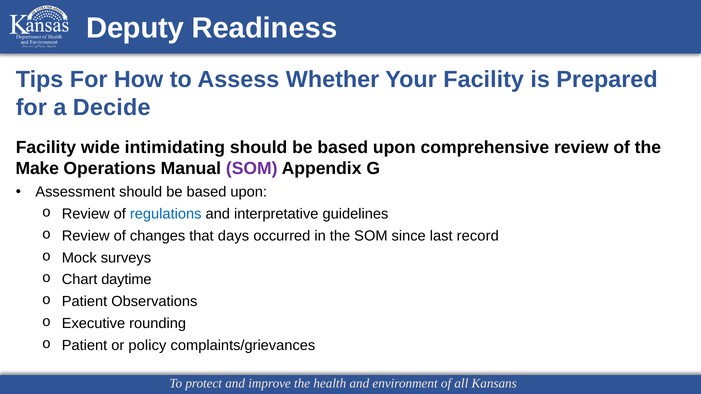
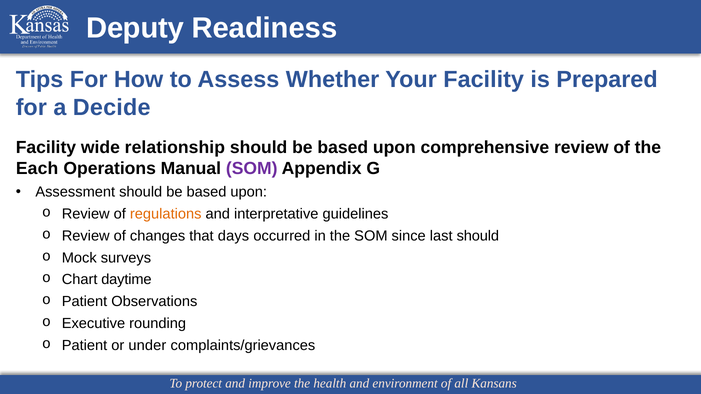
intimidating: intimidating -> relationship (175, 148)
Make: Make -> Each (37, 169)
regulations colour: blue -> orange (166, 214)
last record: record -> should (478, 236)
policy: policy -> under (147, 346)
